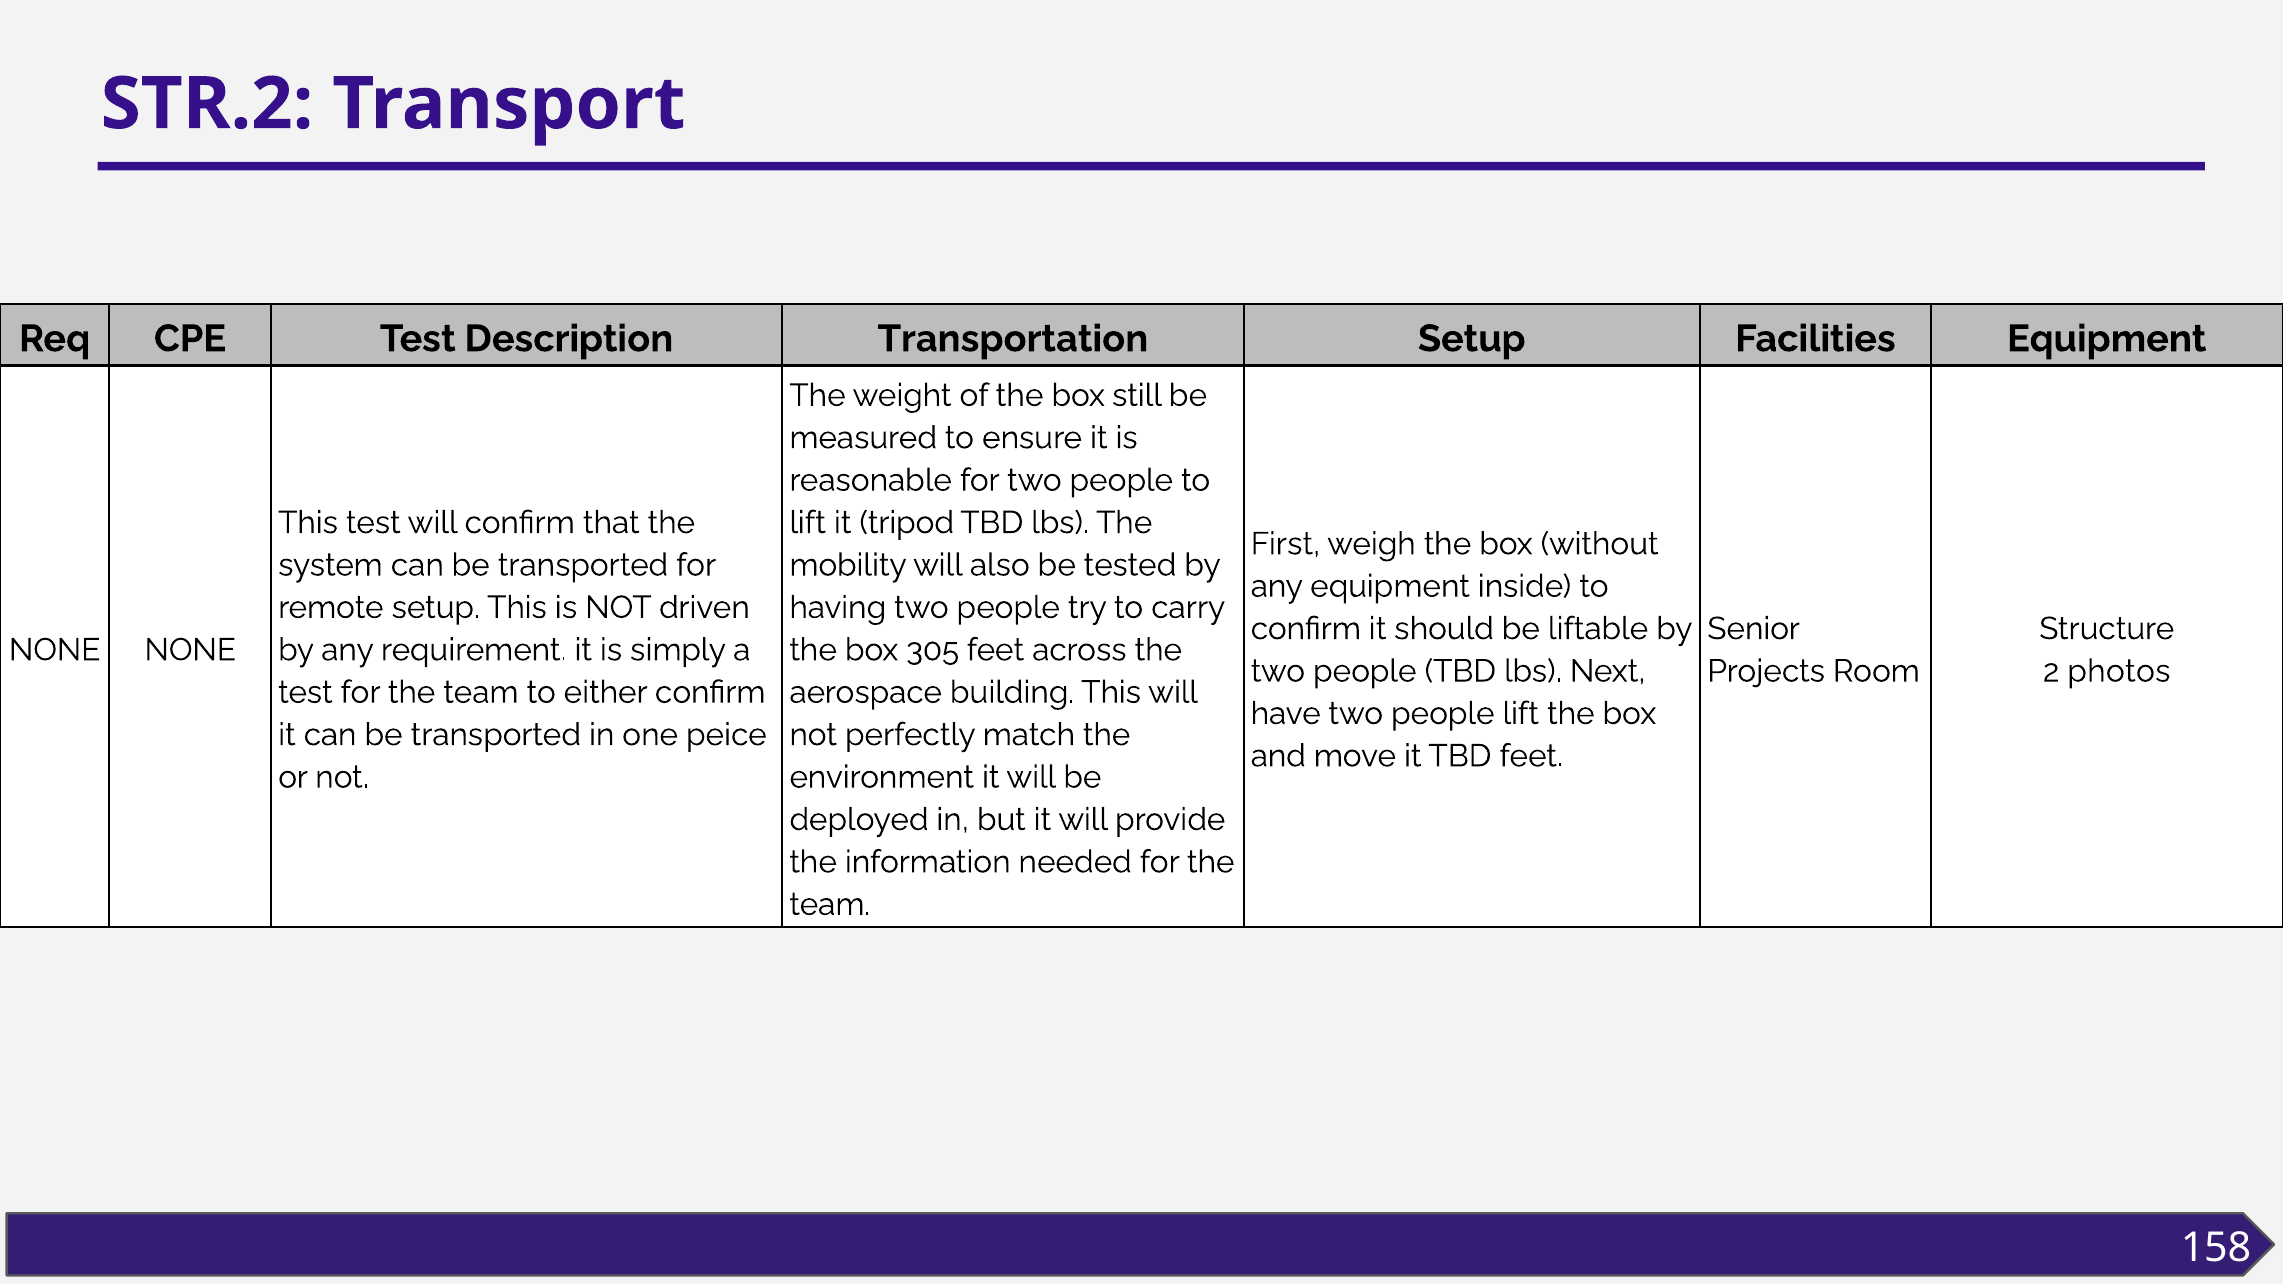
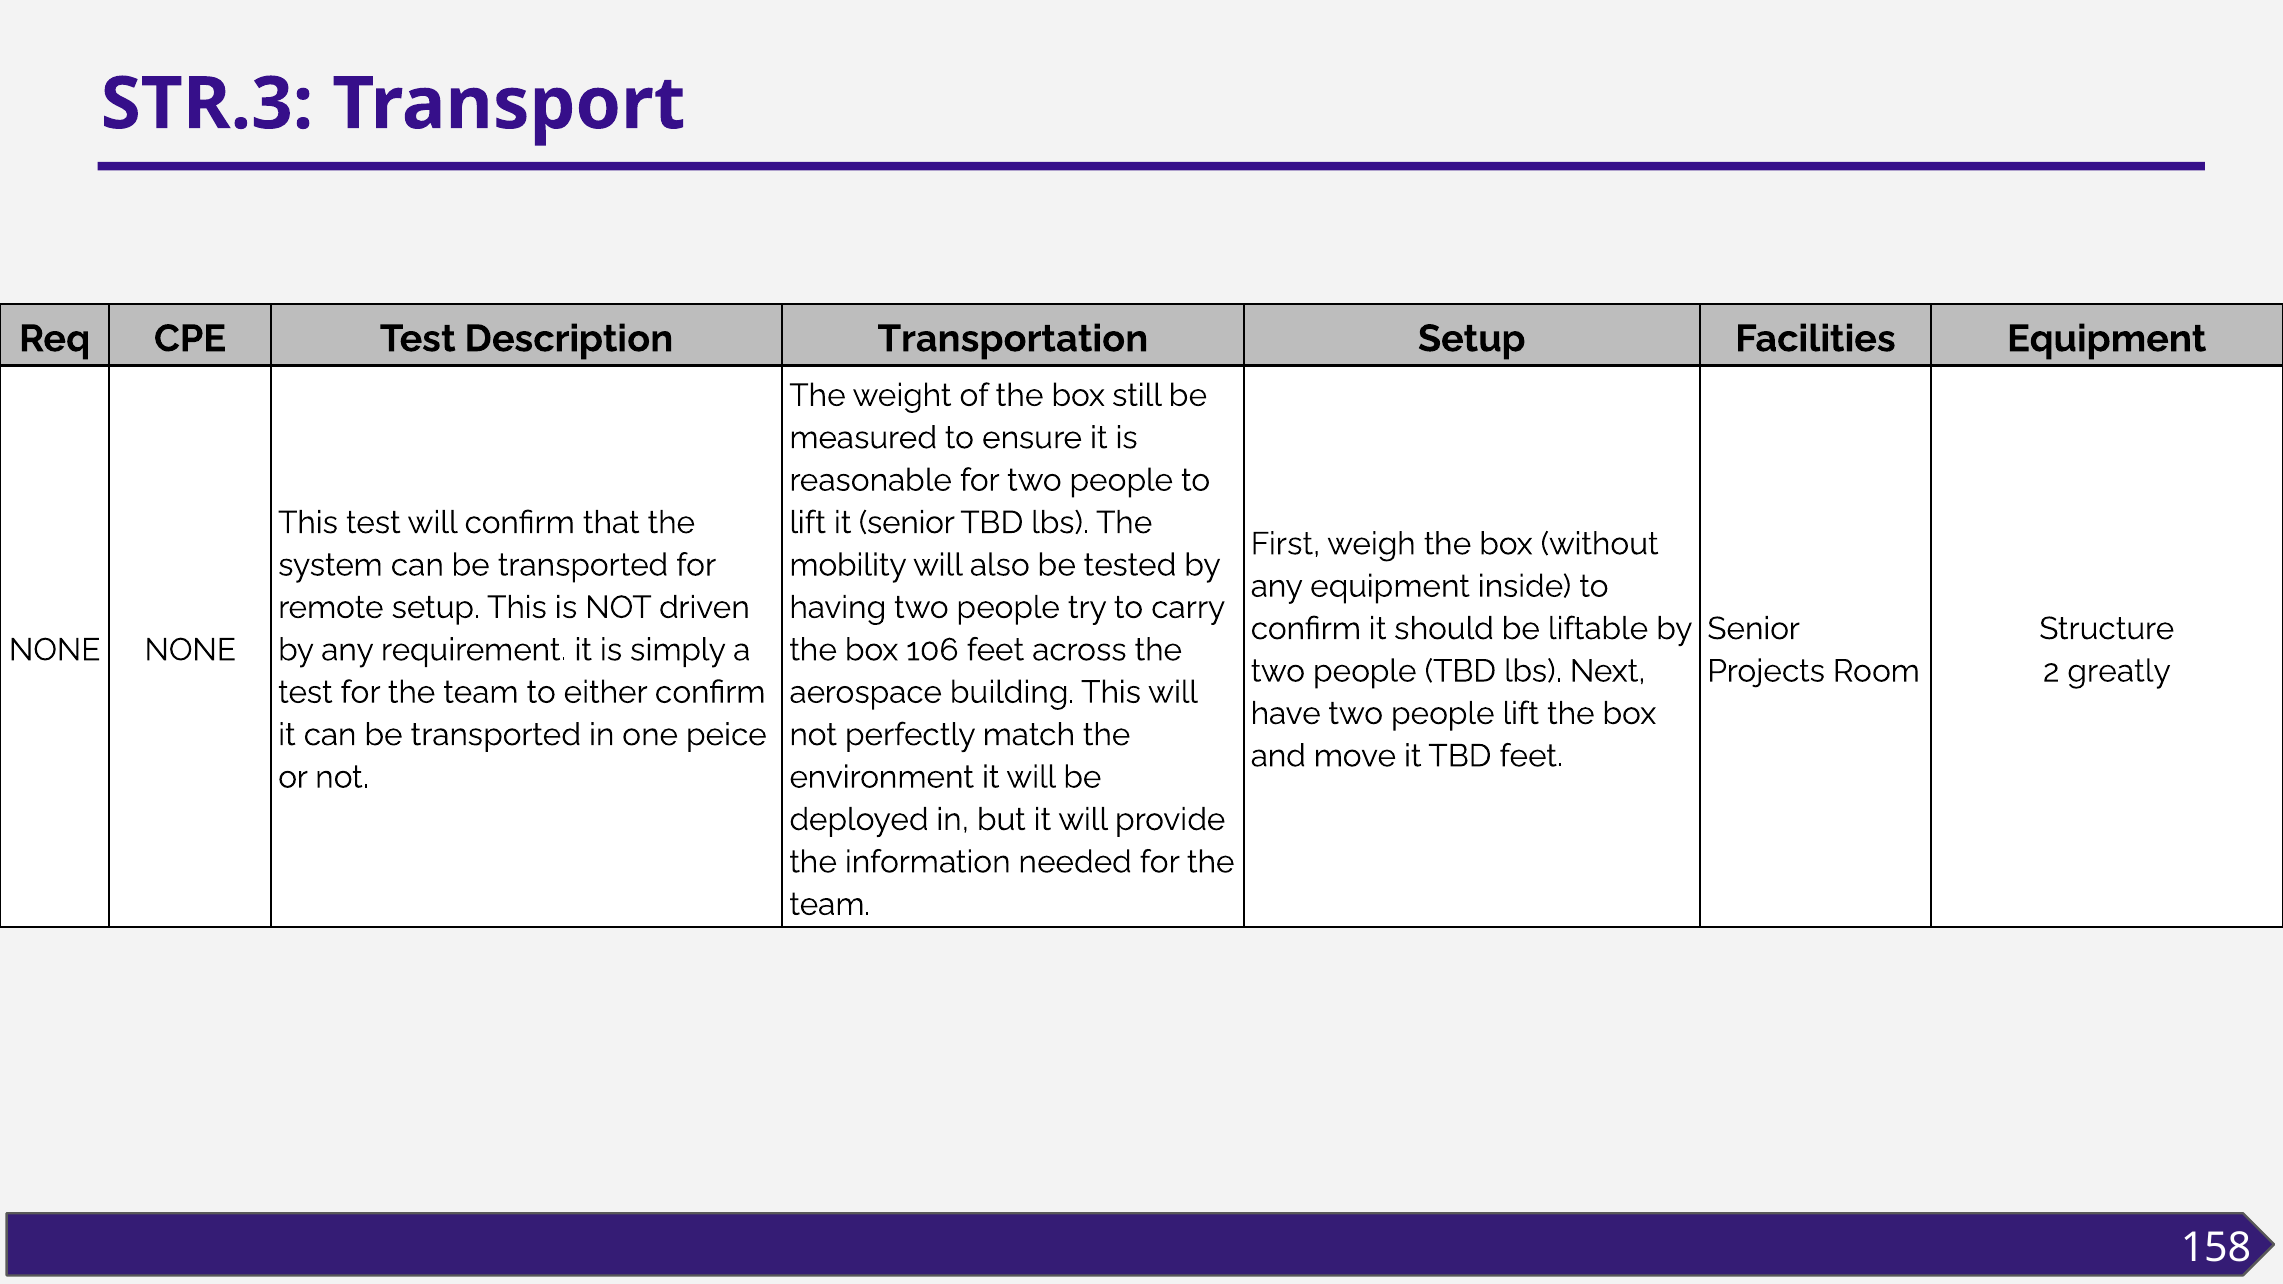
STR.2: STR.2 -> STR.3 (207, 104)
it tripod: tripod -> senior (907, 523)
305: 305 -> 106 (932, 650)
photos: photos -> greatly (2119, 671)
